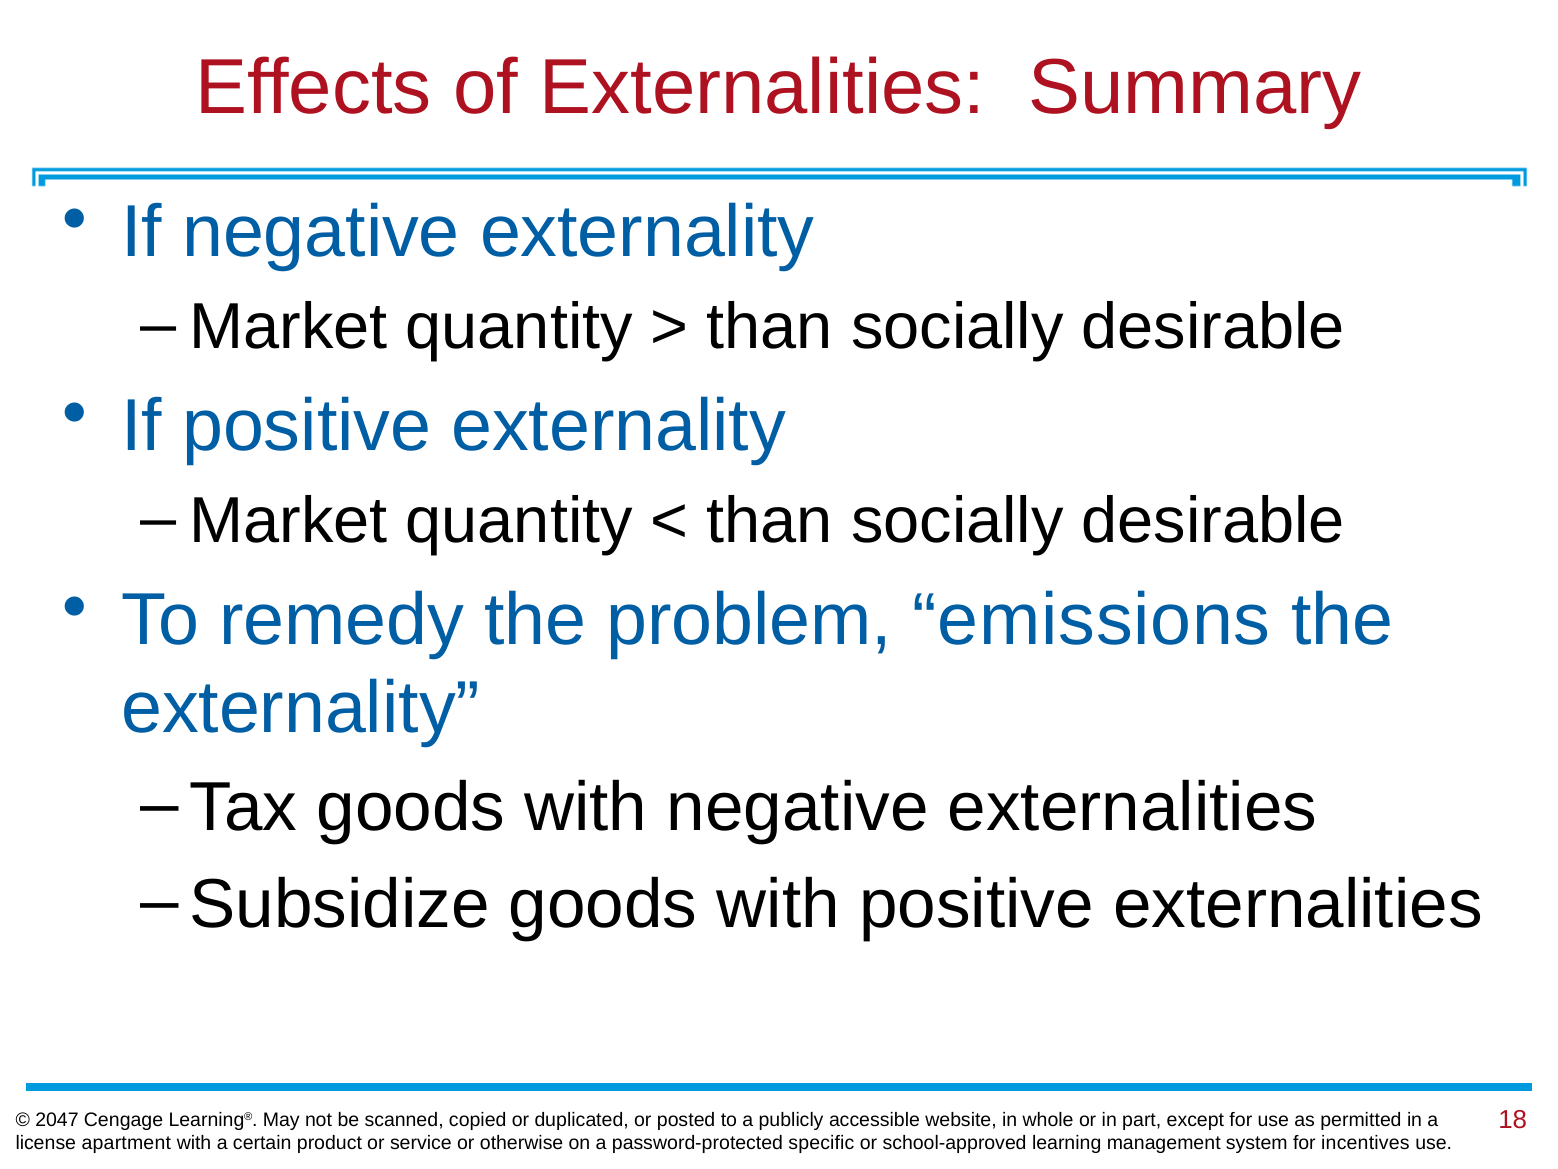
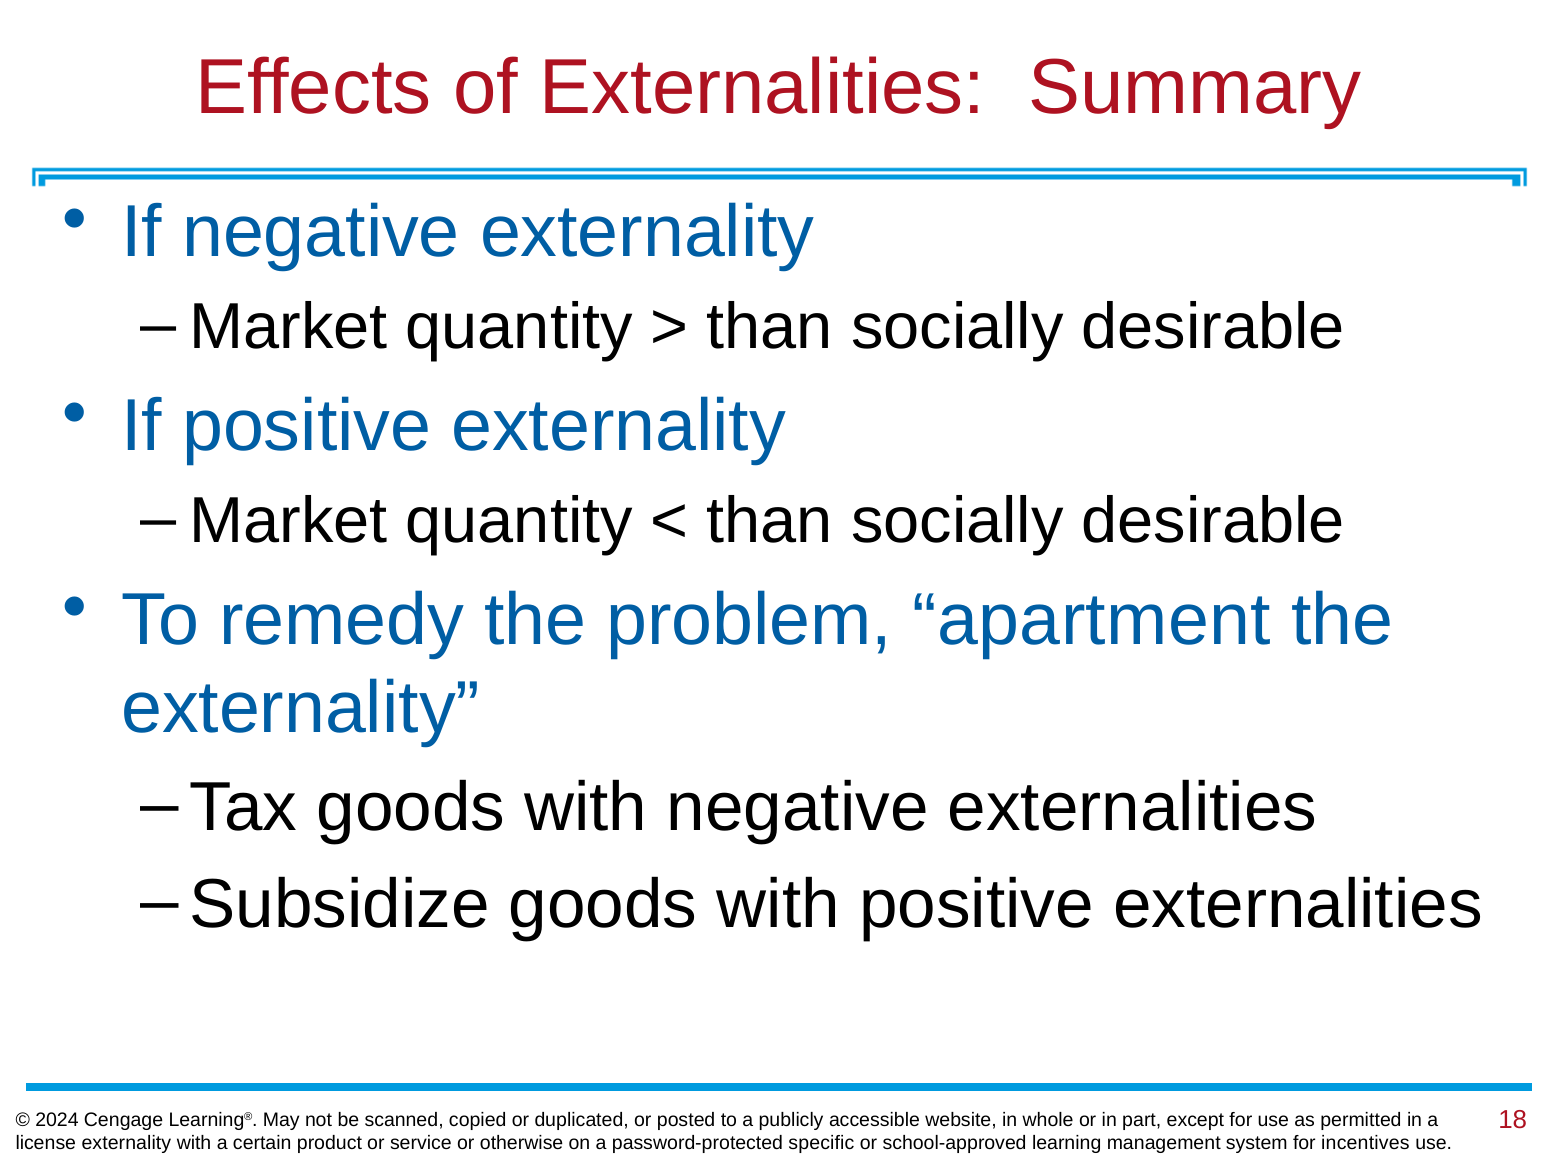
emissions: emissions -> apartment (1092, 620)
2047: 2047 -> 2024 (57, 1119)
license apartment: apartment -> externality (126, 1143)
